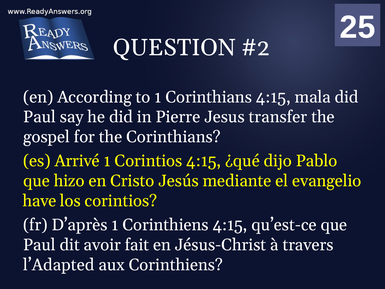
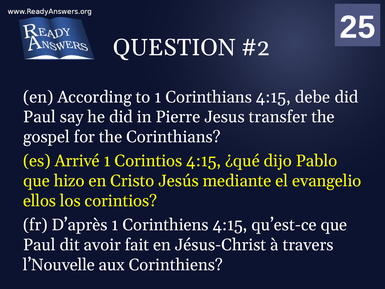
mala: mala -> debe (313, 97)
have: have -> ellos (40, 201)
l’Adapted: l’Adapted -> l’Nouvelle (59, 265)
